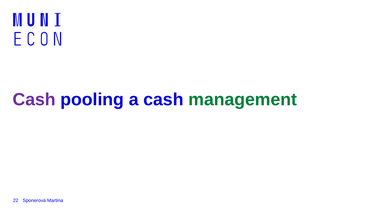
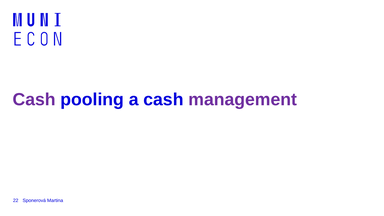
management colour: green -> purple (243, 100)
